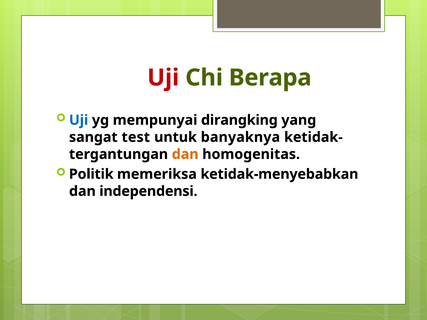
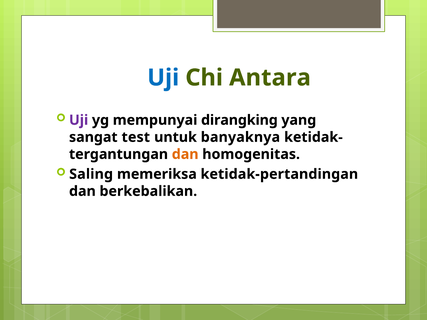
Uji colour: red -> blue (163, 78)
Berapa: Berapa -> Antara (270, 78)
Uji colour: blue -> purple (79, 120)
Politik: Politik -> Saling (91, 174)
ketidak-menyebabkan: ketidak-menyebabkan -> ketidak-pertandingan (279, 174)
independensi: independensi -> berkebalikan (148, 191)
